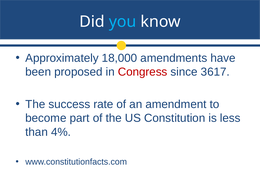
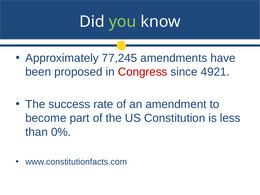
you colour: light blue -> light green (123, 22)
18,000: 18,000 -> 77,245 (119, 58)
3617: 3617 -> 4921 (215, 72)
4%: 4% -> 0% (61, 132)
